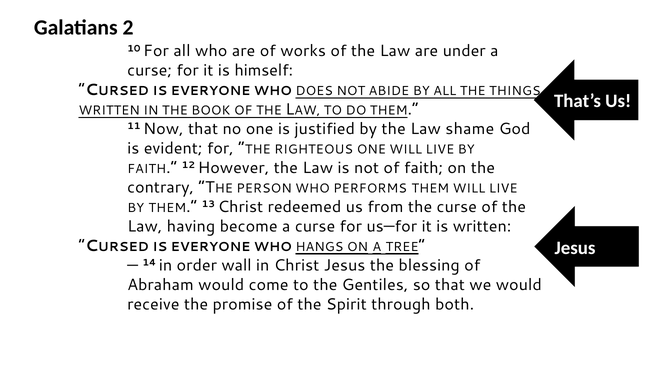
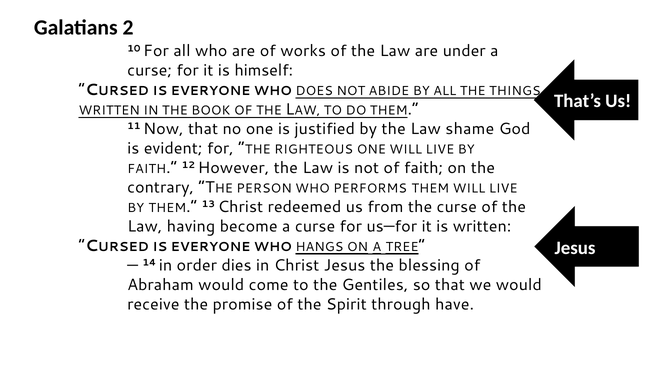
wall: wall -> dies (237, 265)
both: both -> have (455, 304)
